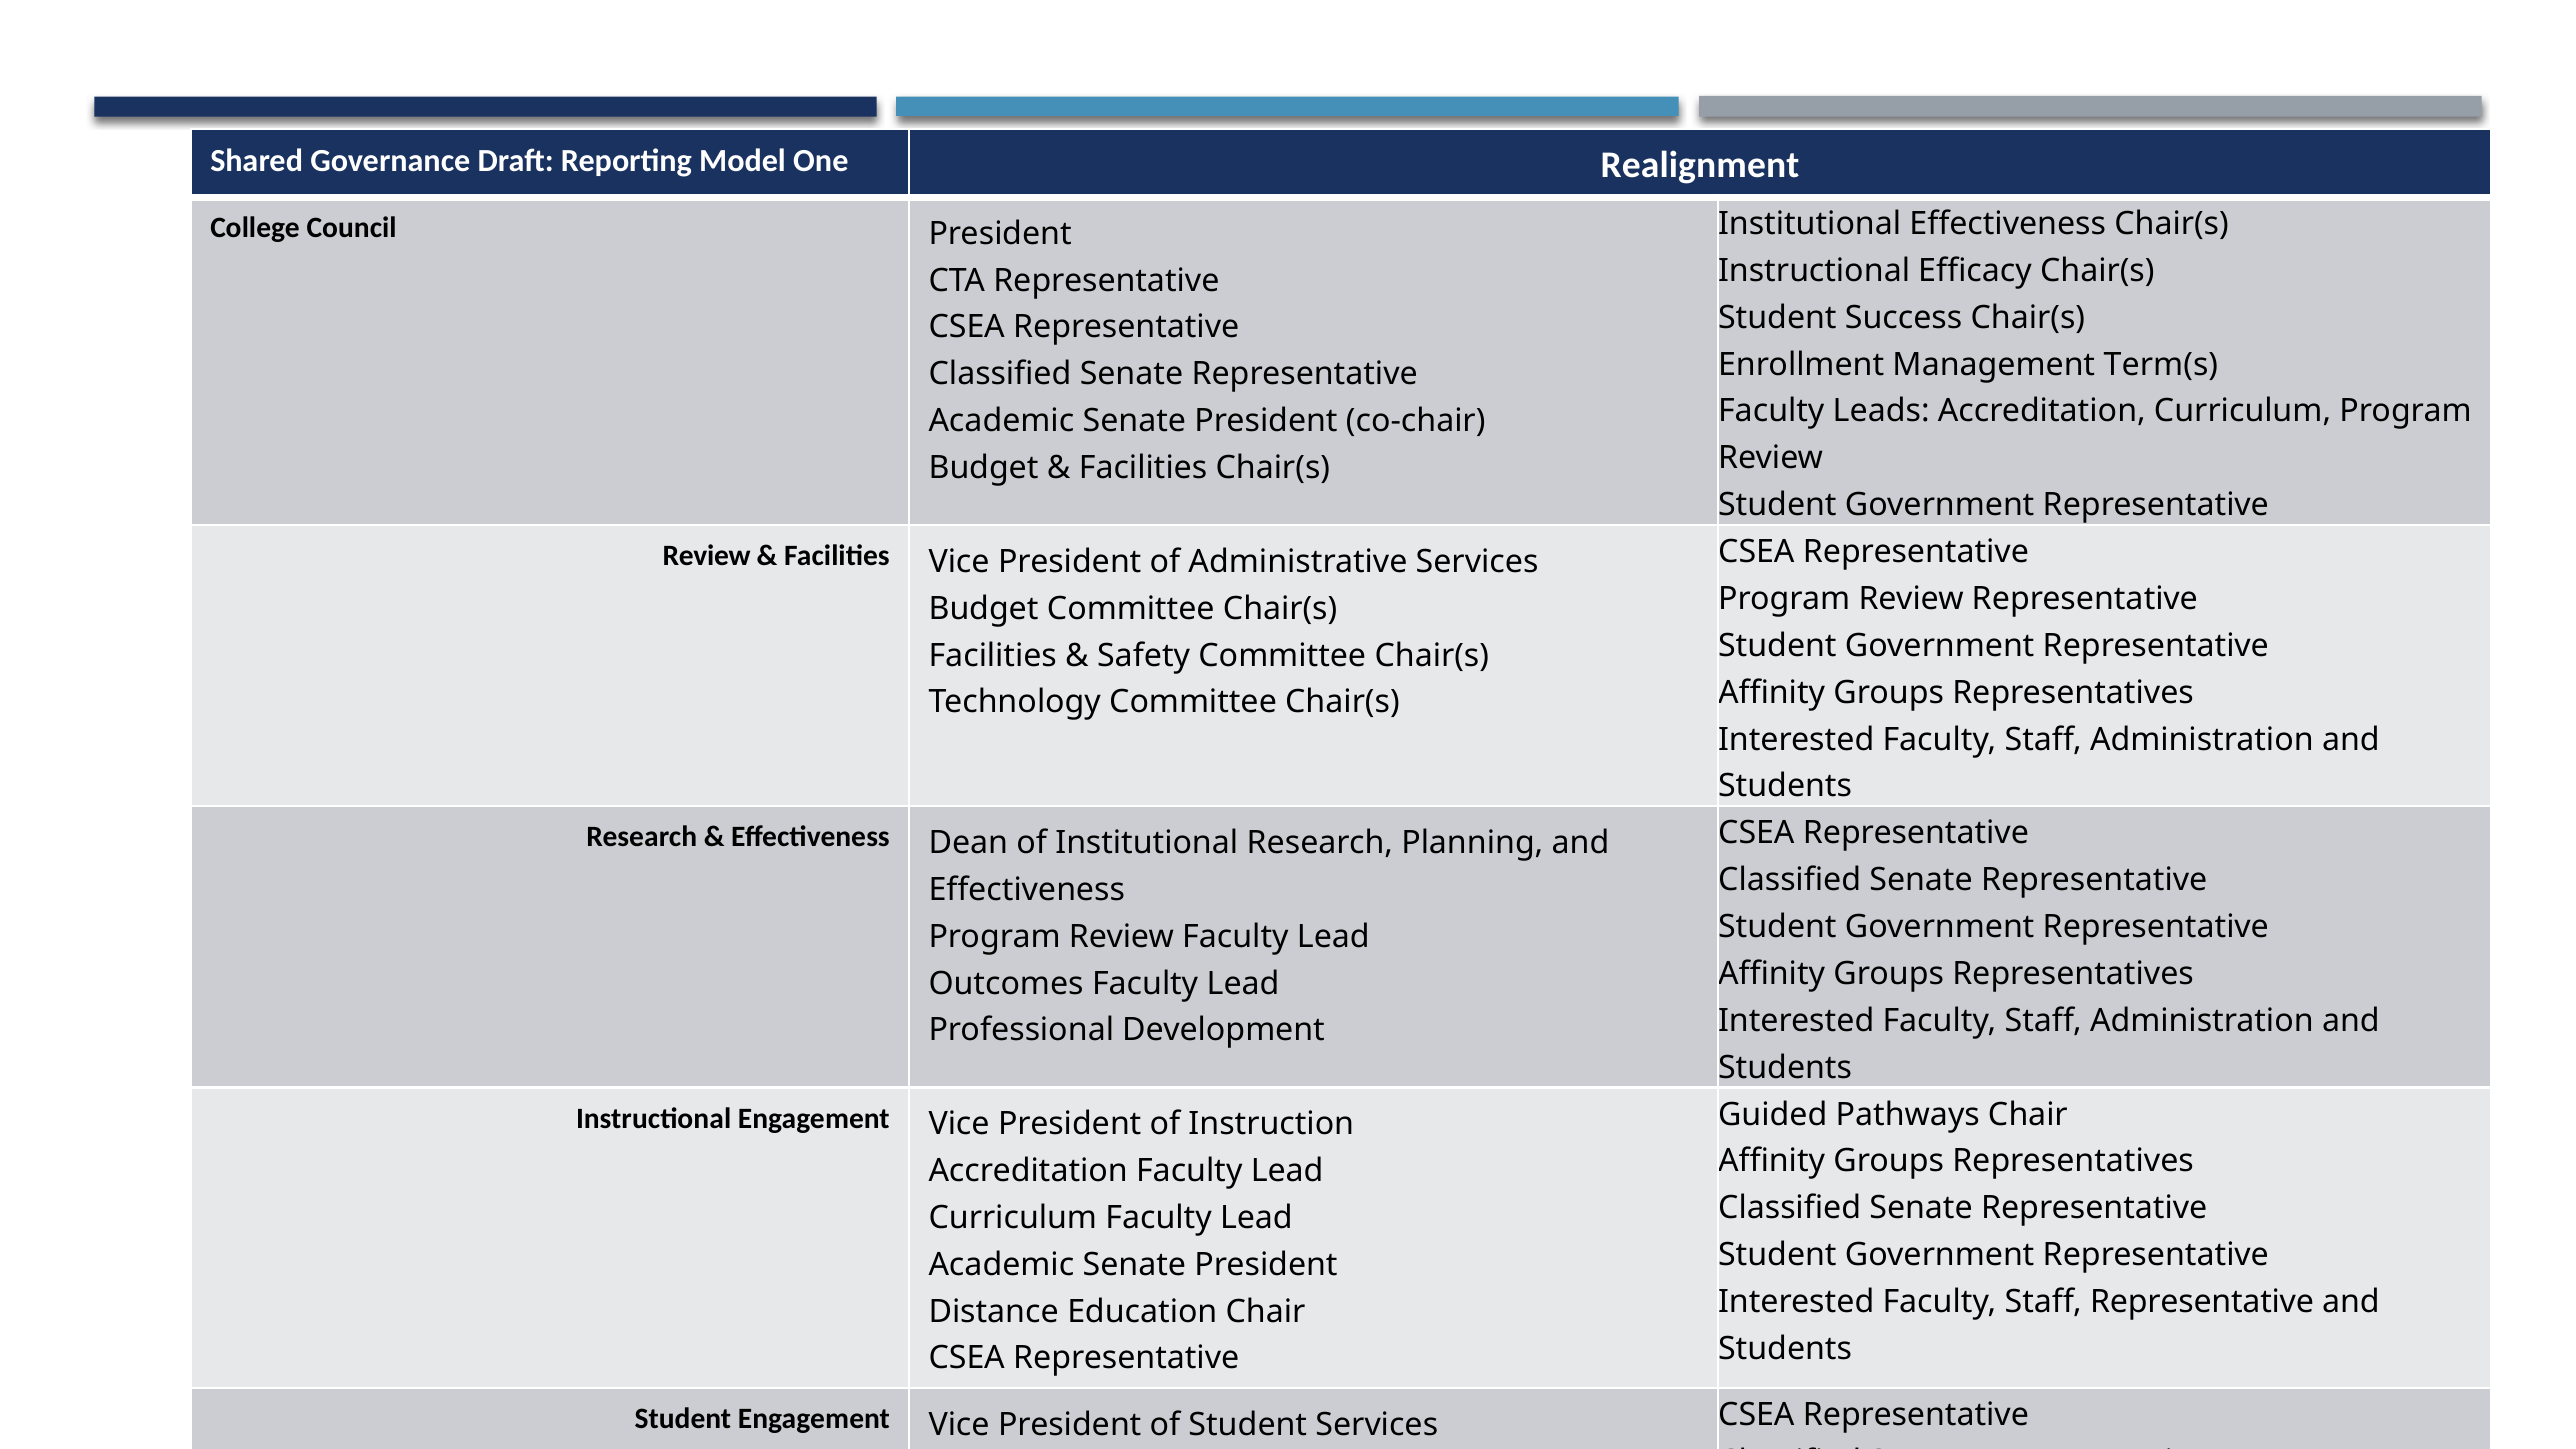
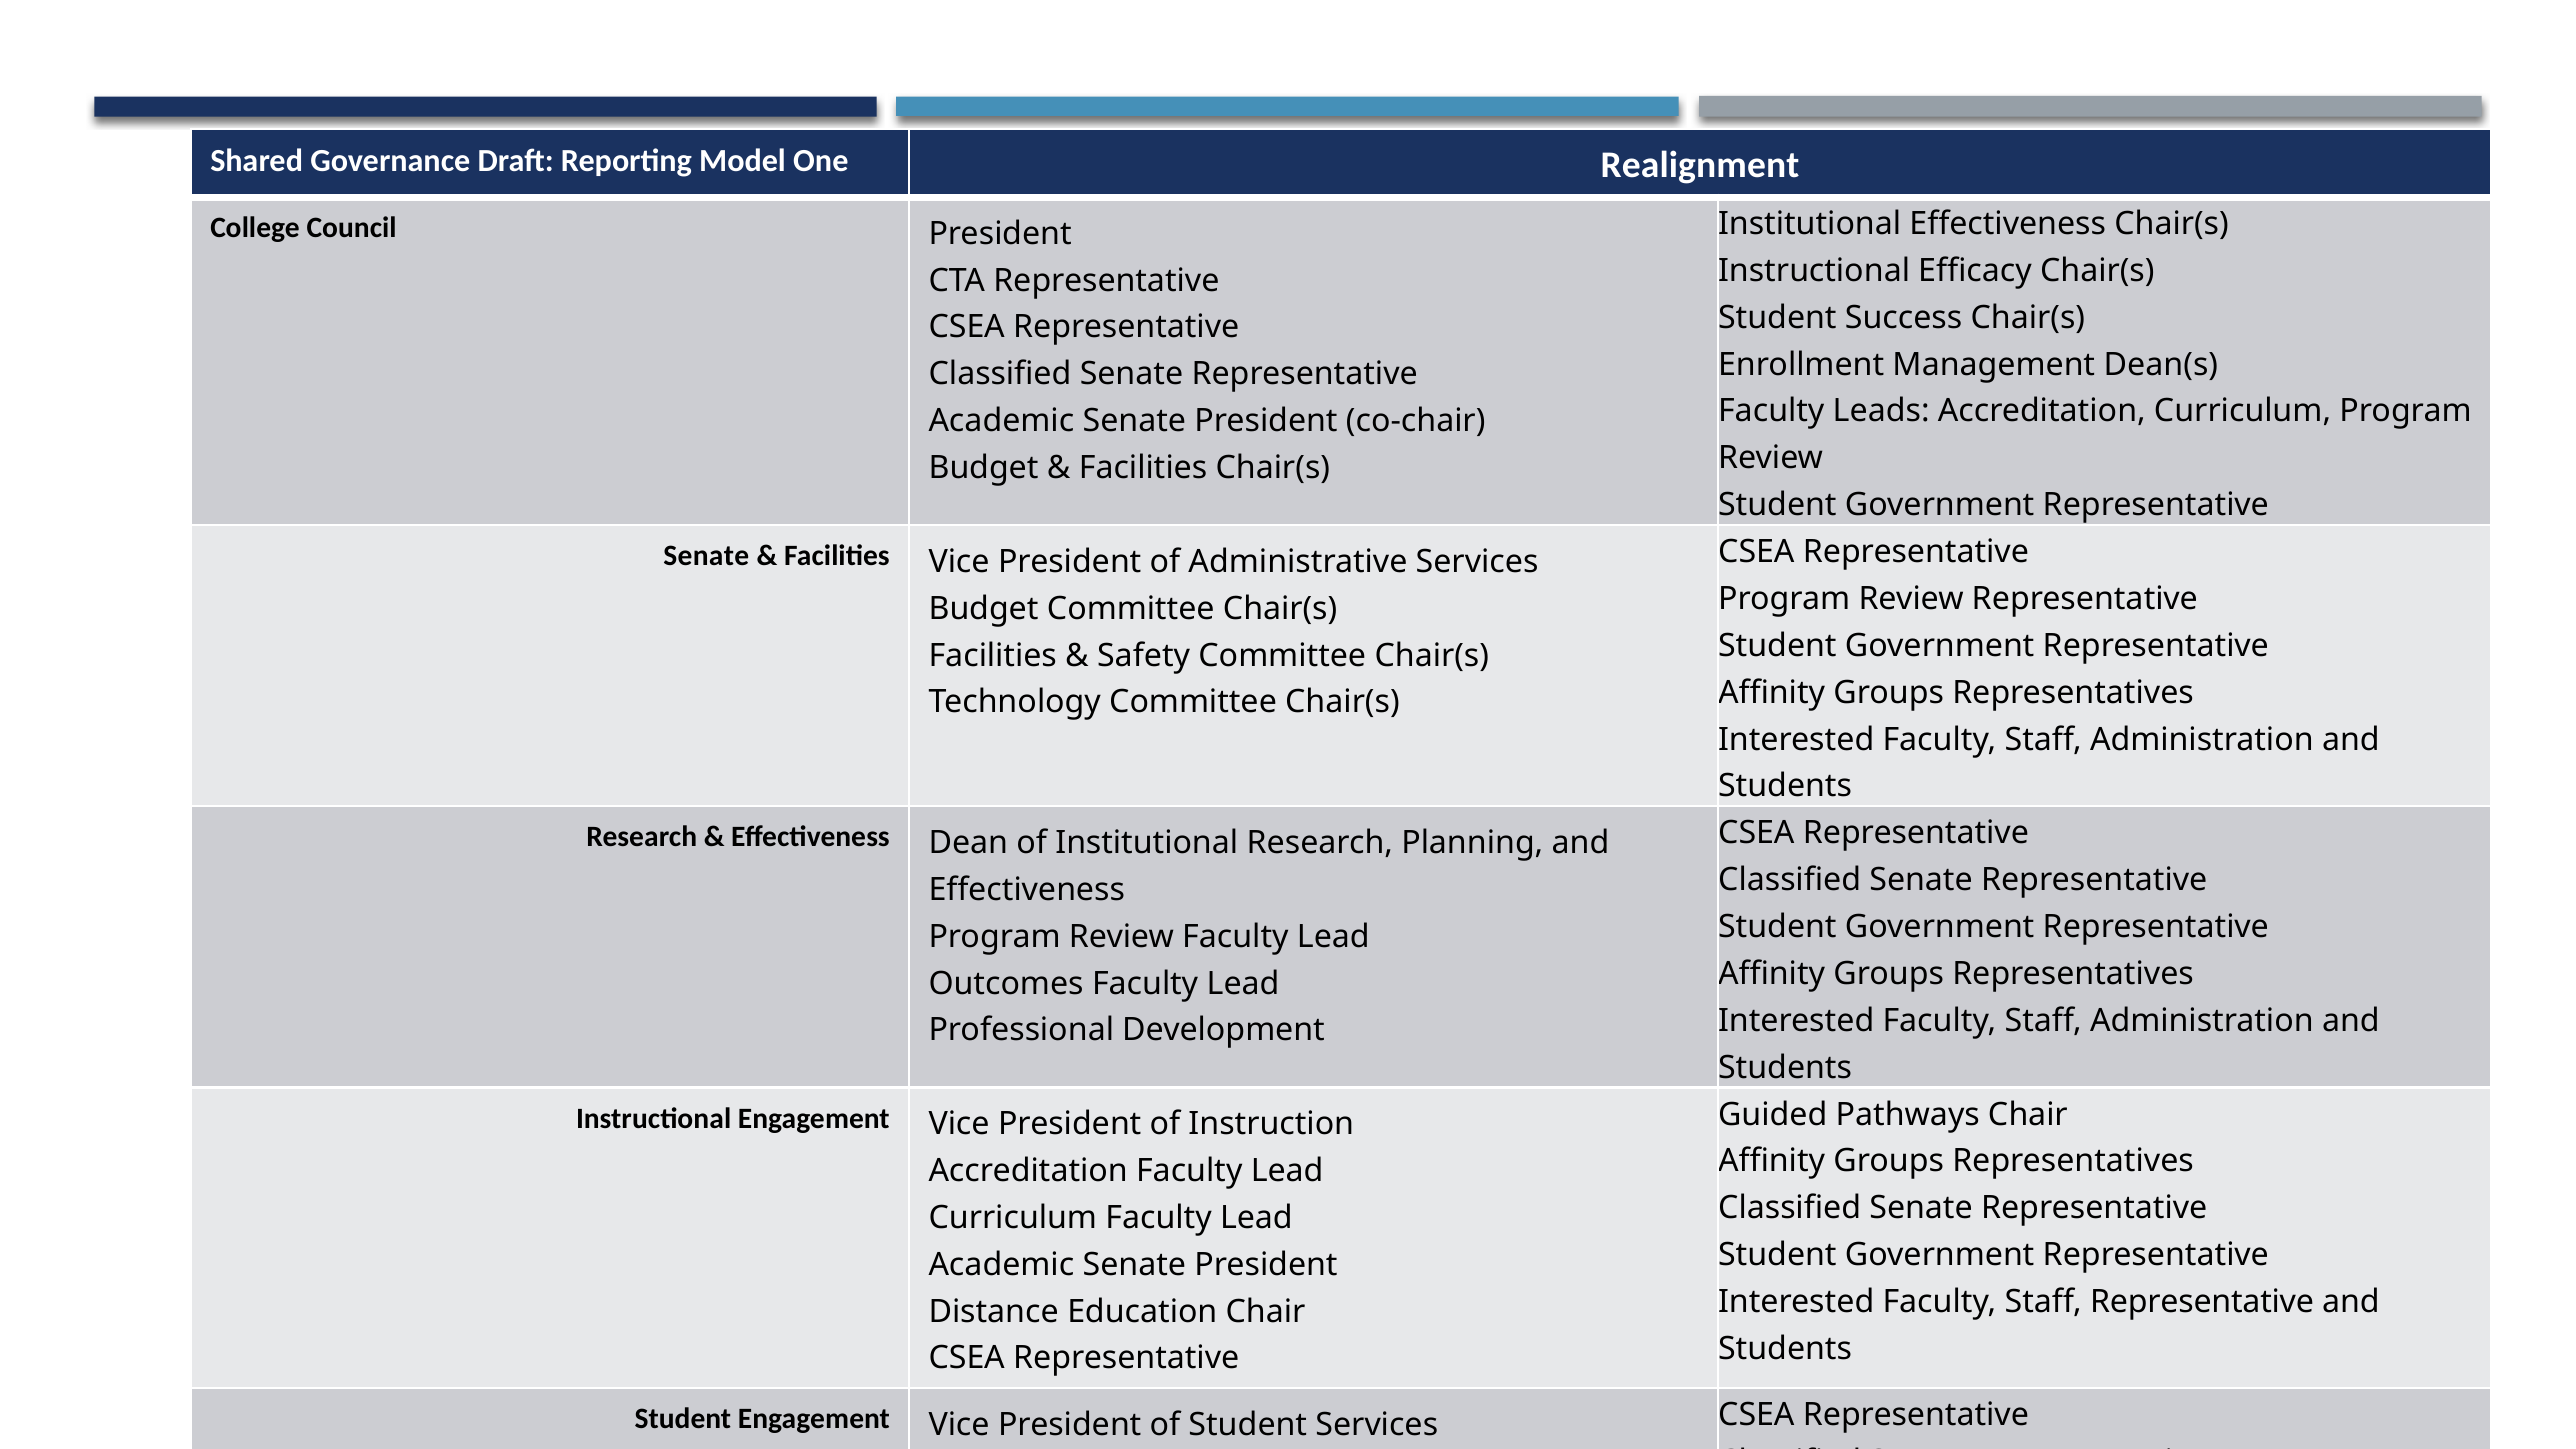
Term(s: Term(s -> Dean(s (2161, 365)
Review: Review -> Senate (706, 556)
